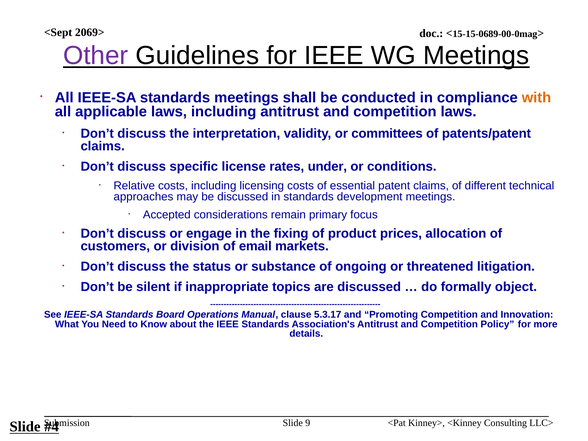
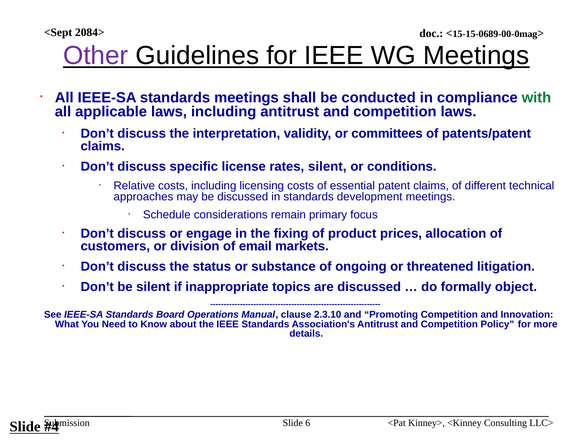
2069>: 2069> -> 2084> (90, 32)
with colour: orange -> green (536, 98)
rates under: under -> silent (327, 166)
Accepted: Accepted -> Schedule (167, 215)
5.3.17: 5.3.17 -> 2.3.10 (328, 315)
9: 9 -> 6 (308, 423)
